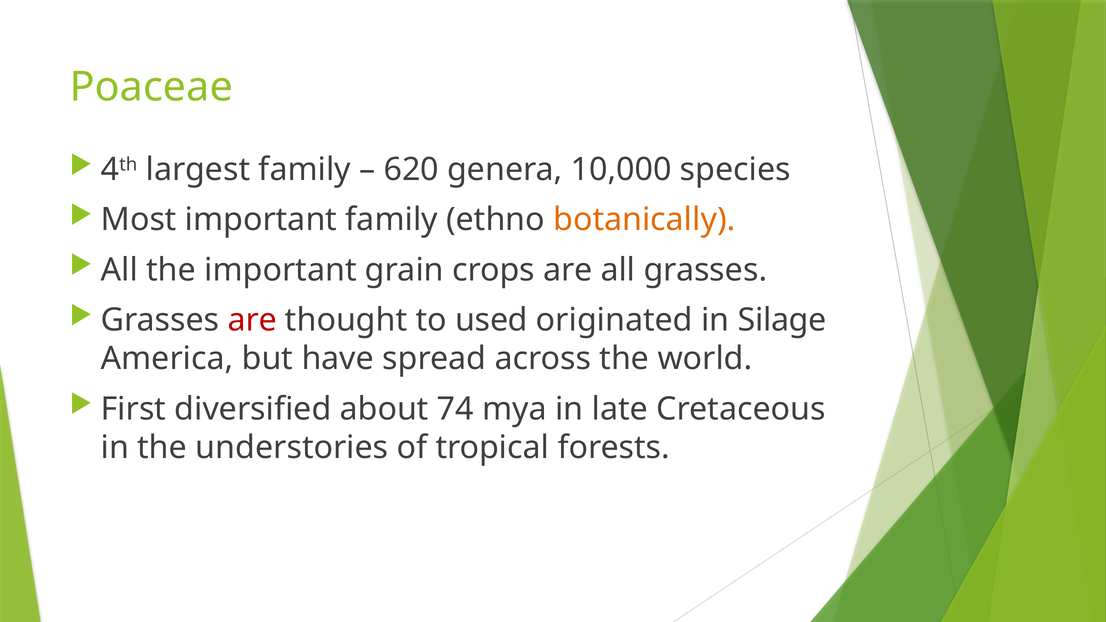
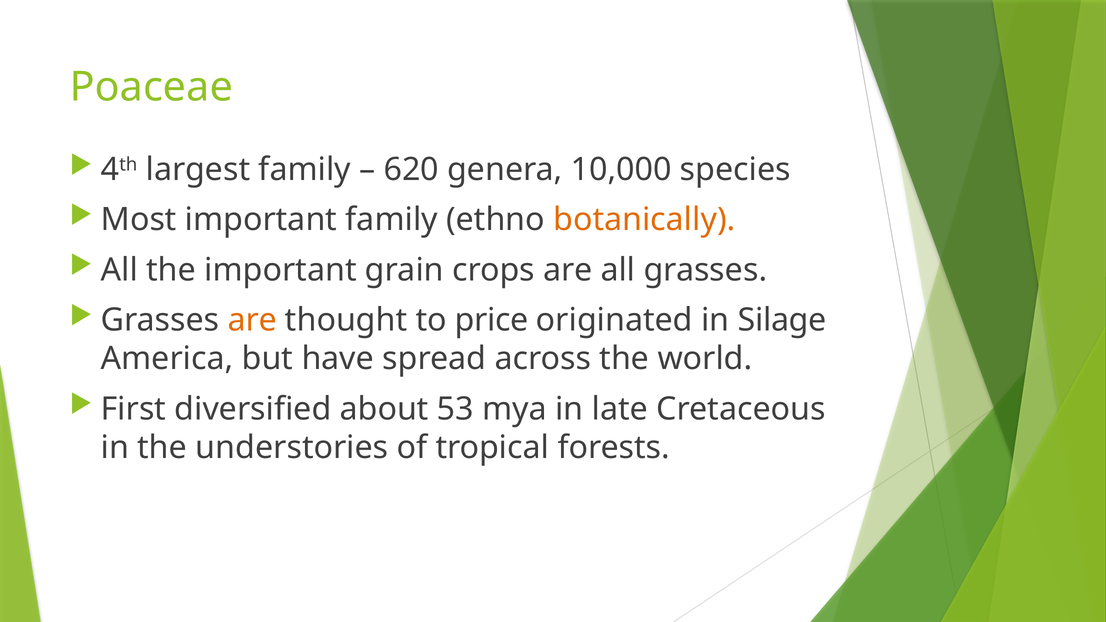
are colour: red -> orange (252, 320)
used: used -> price (491, 320)
74: 74 -> 53 (455, 409)
